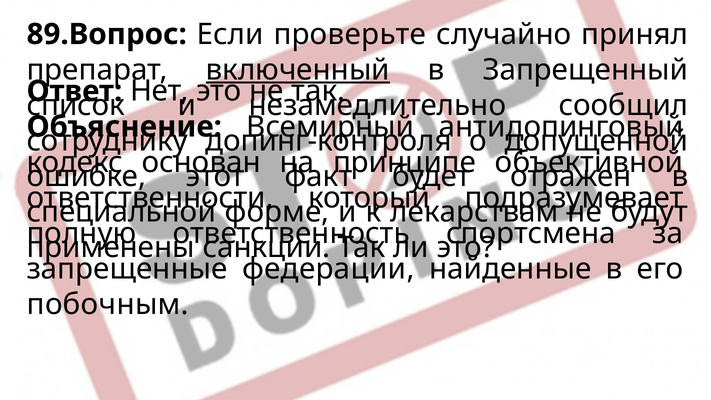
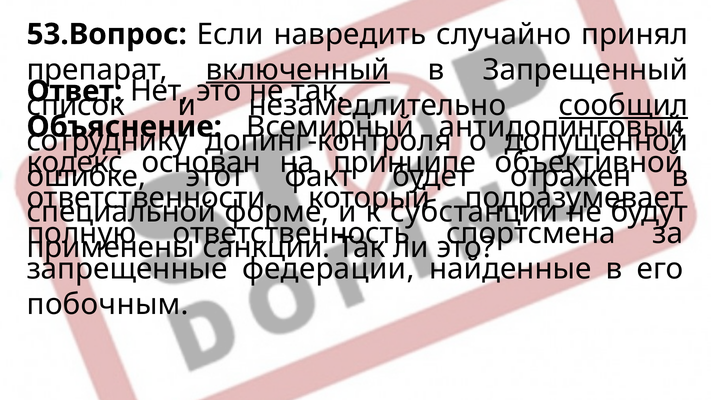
89.Вопрос: 89.Вопрос -> 53.Вопрос (107, 34)
проверьте: проверьте -> навредить (350, 34)
сообщил underline: none -> present (624, 105)
лекарствам: лекарствам -> субстанции (474, 212)
